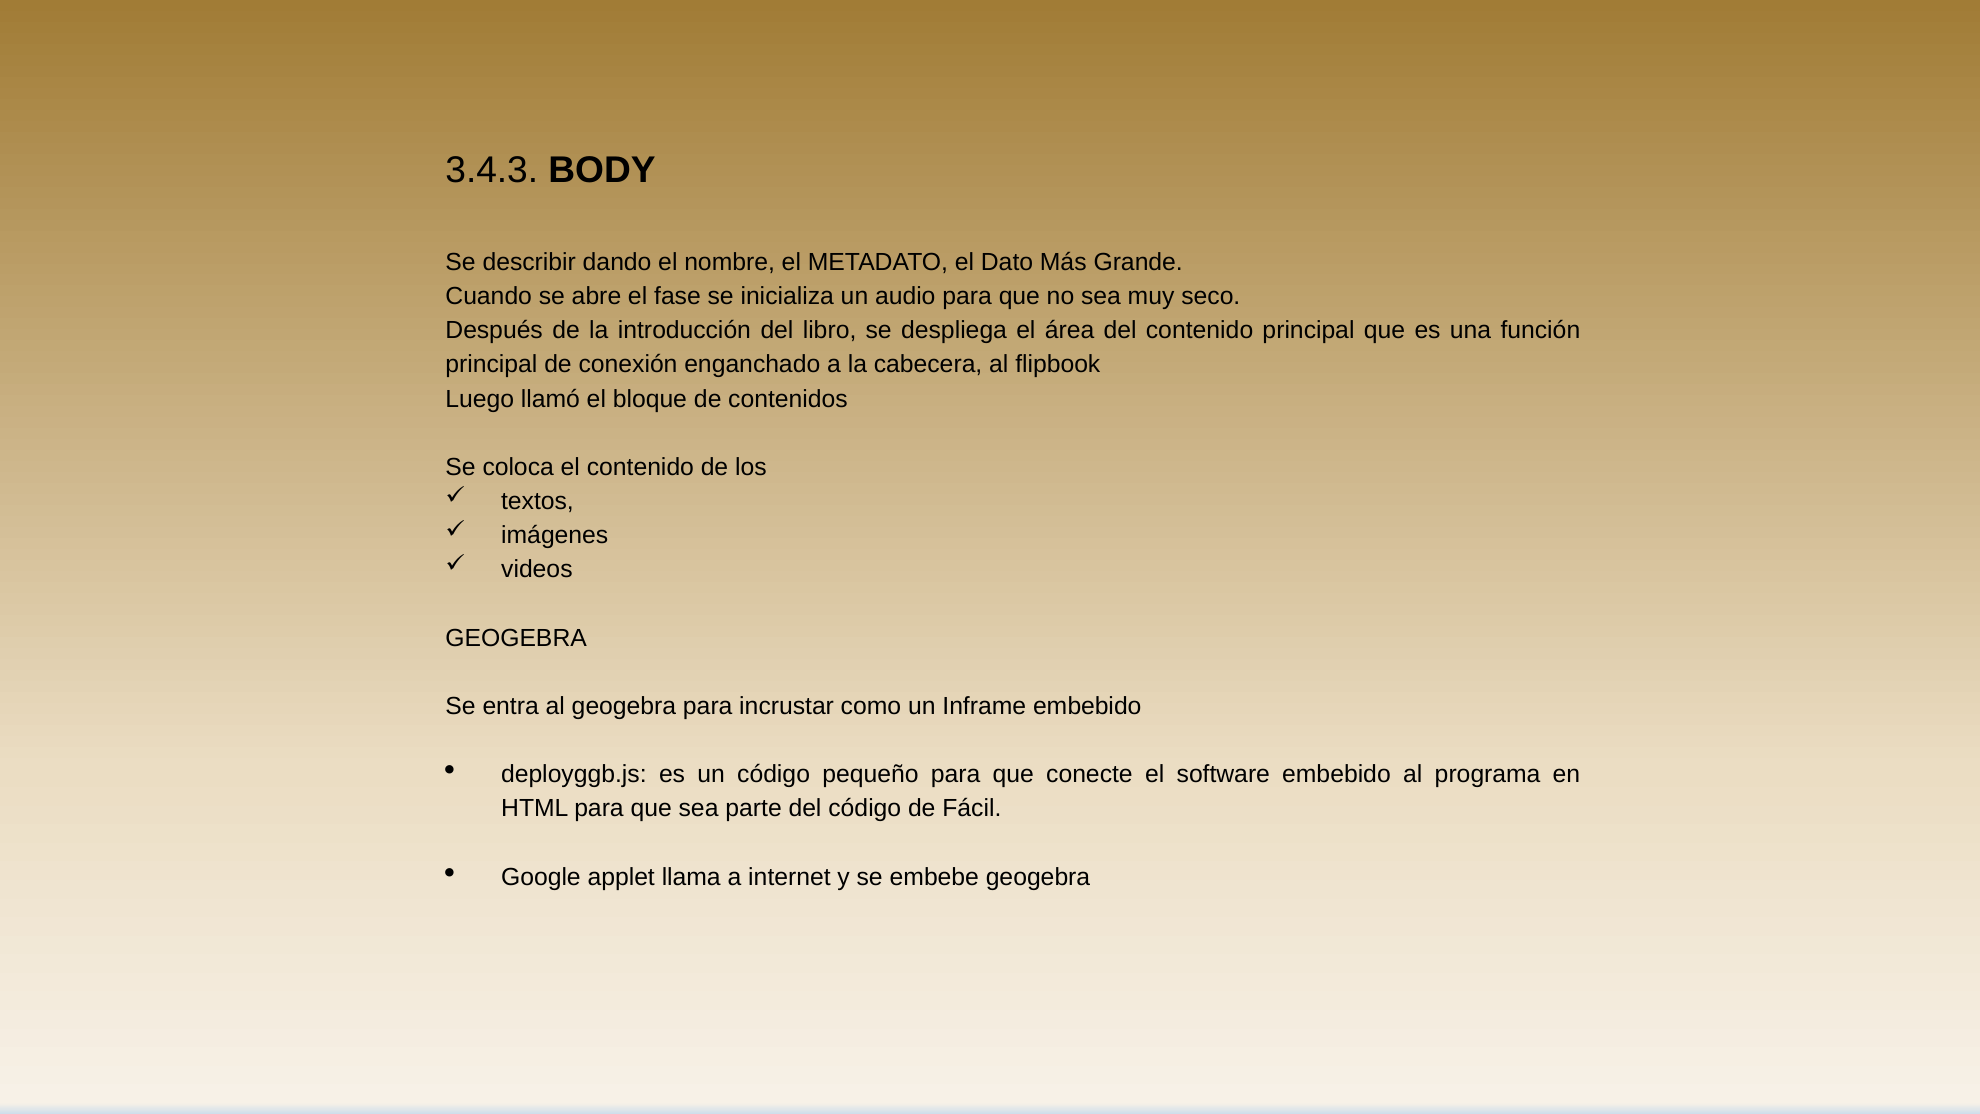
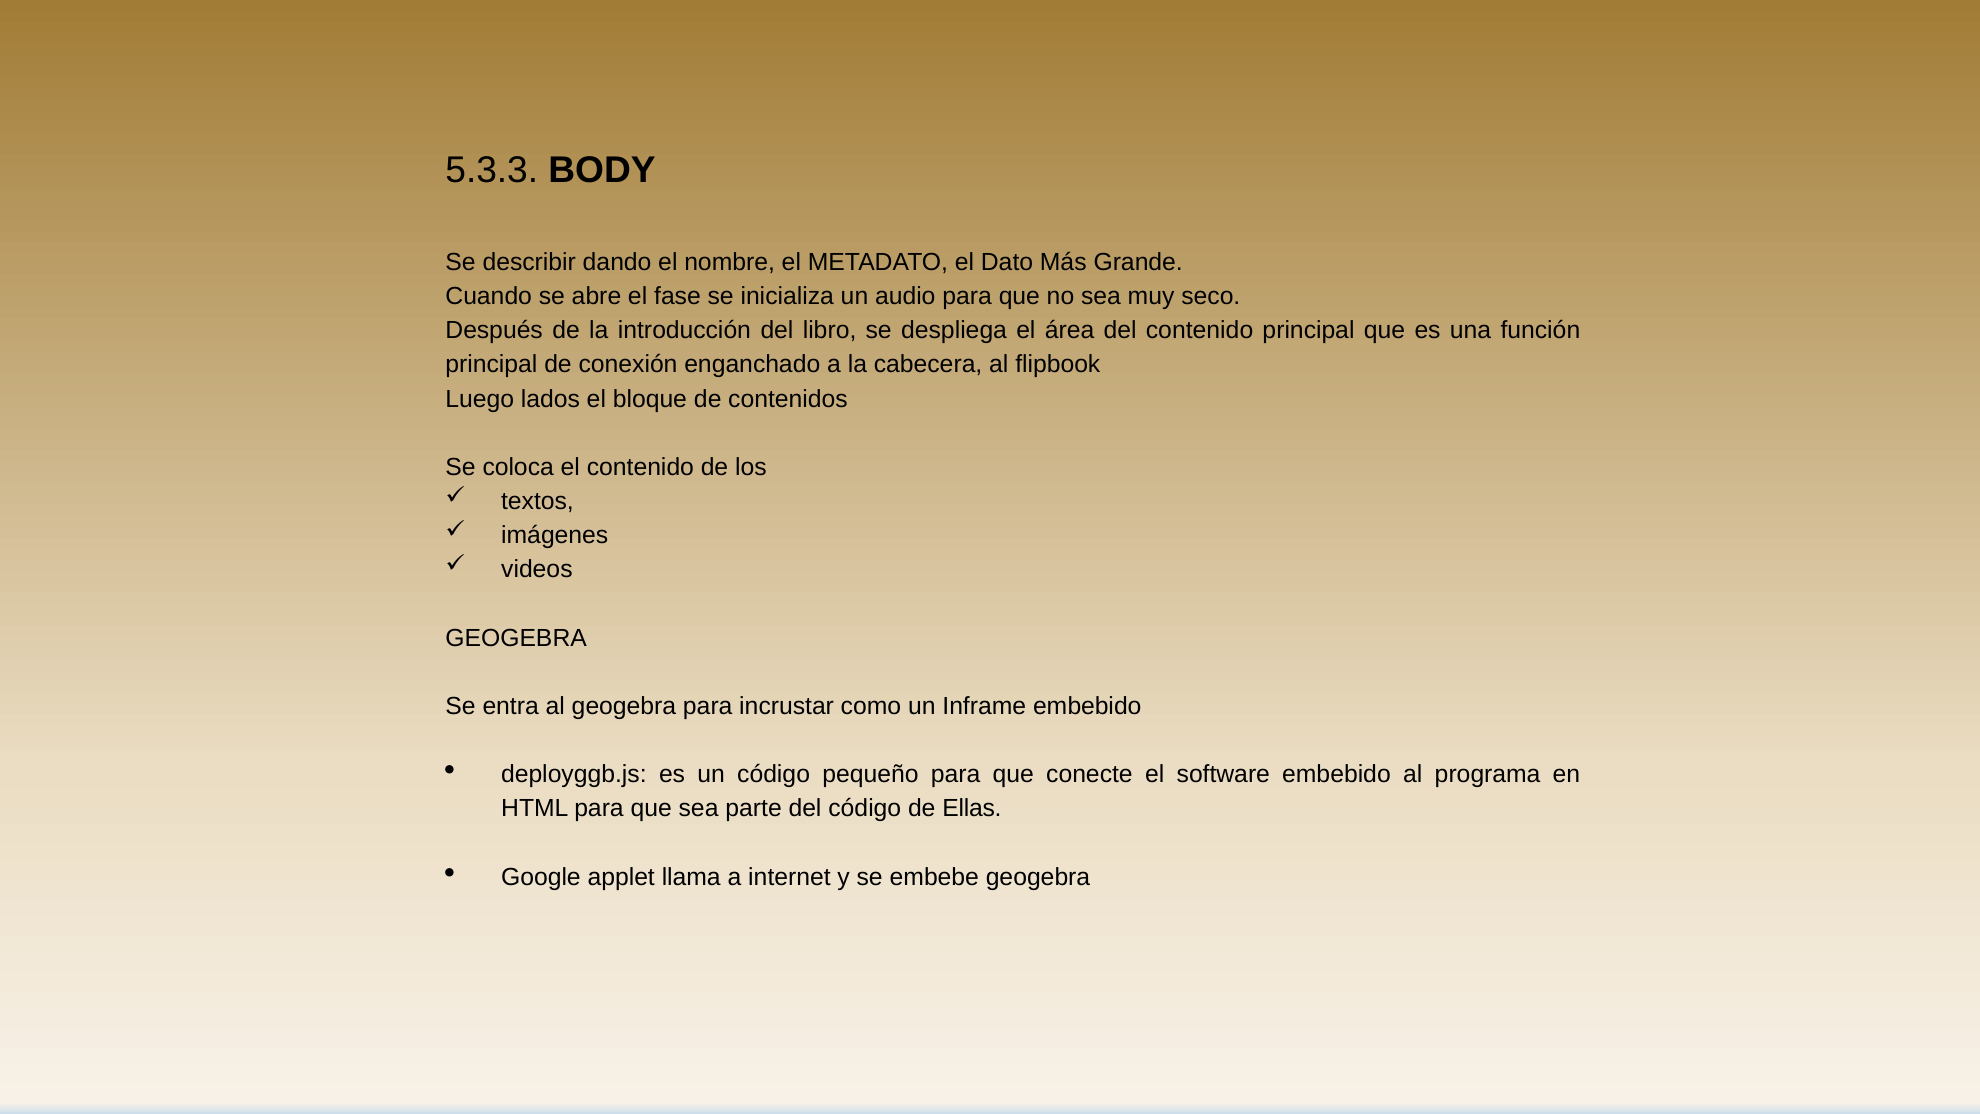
3.4.3: 3.4.3 -> 5.3.3 (492, 170)
llamó: llamó -> lados (550, 399)
Fácil: Fácil -> Ellas (972, 808)
